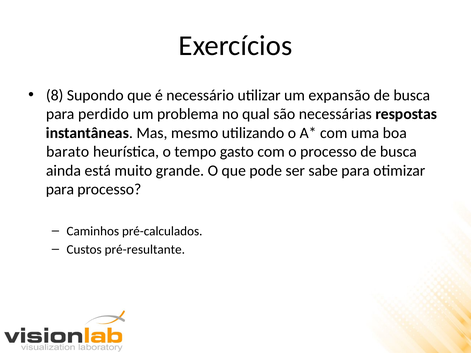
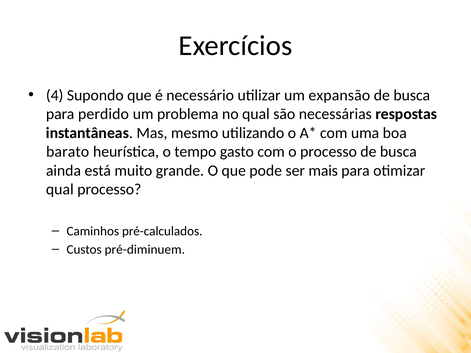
8: 8 -> 4 (55, 95)
sabe: sabe -> mais (323, 171)
para: para -> qual (60, 190)
pré-resultante: pré-resultante -> pré-diminuem (145, 250)
